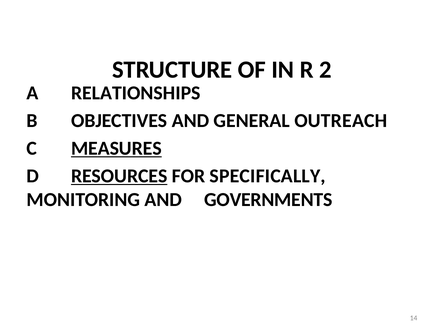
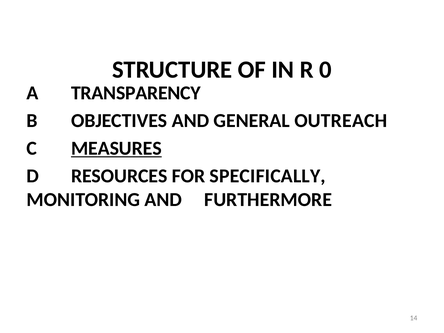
2: 2 -> 0 (325, 70)
RELATIONSHIPS: RELATIONSHIPS -> TRANSPARENCY (136, 93)
RESOURCES underline: present -> none (119, 176)
GOVERNMENTS: GOVERNMENTS -> FURTHERMORE (268, 200)
